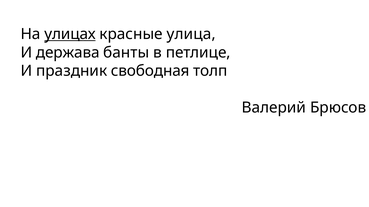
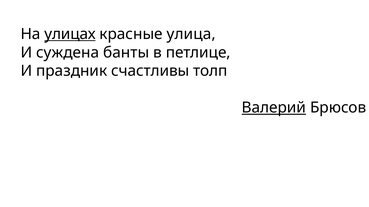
держава: держава -> суждена (68, 53)
свободная: свободная -> счастливы (150, 71)
Валерий underline: none -> present (274, 108)
